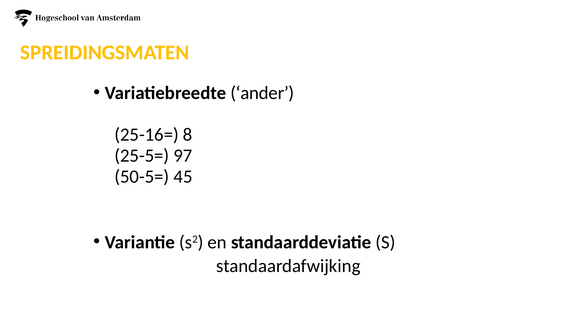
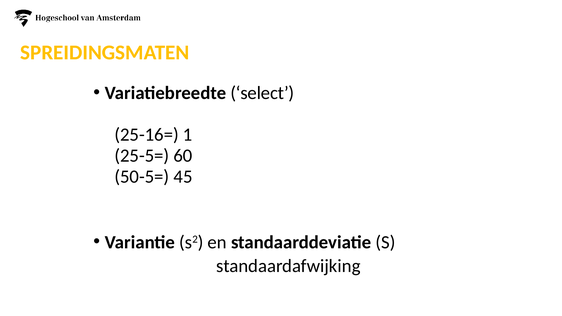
ander: ander -> select (262, 93)
8: 8 -> 1 (188, 135)
97: 97 -> 60 (183, 156)
